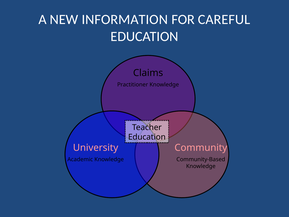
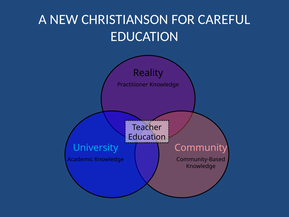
INFORMATION: INFORMATION -> CHRISTIANSON (125, 20)
Claims: Claims -> Reality (148, 73)
University colour: pink -> light blue (96, 148)
